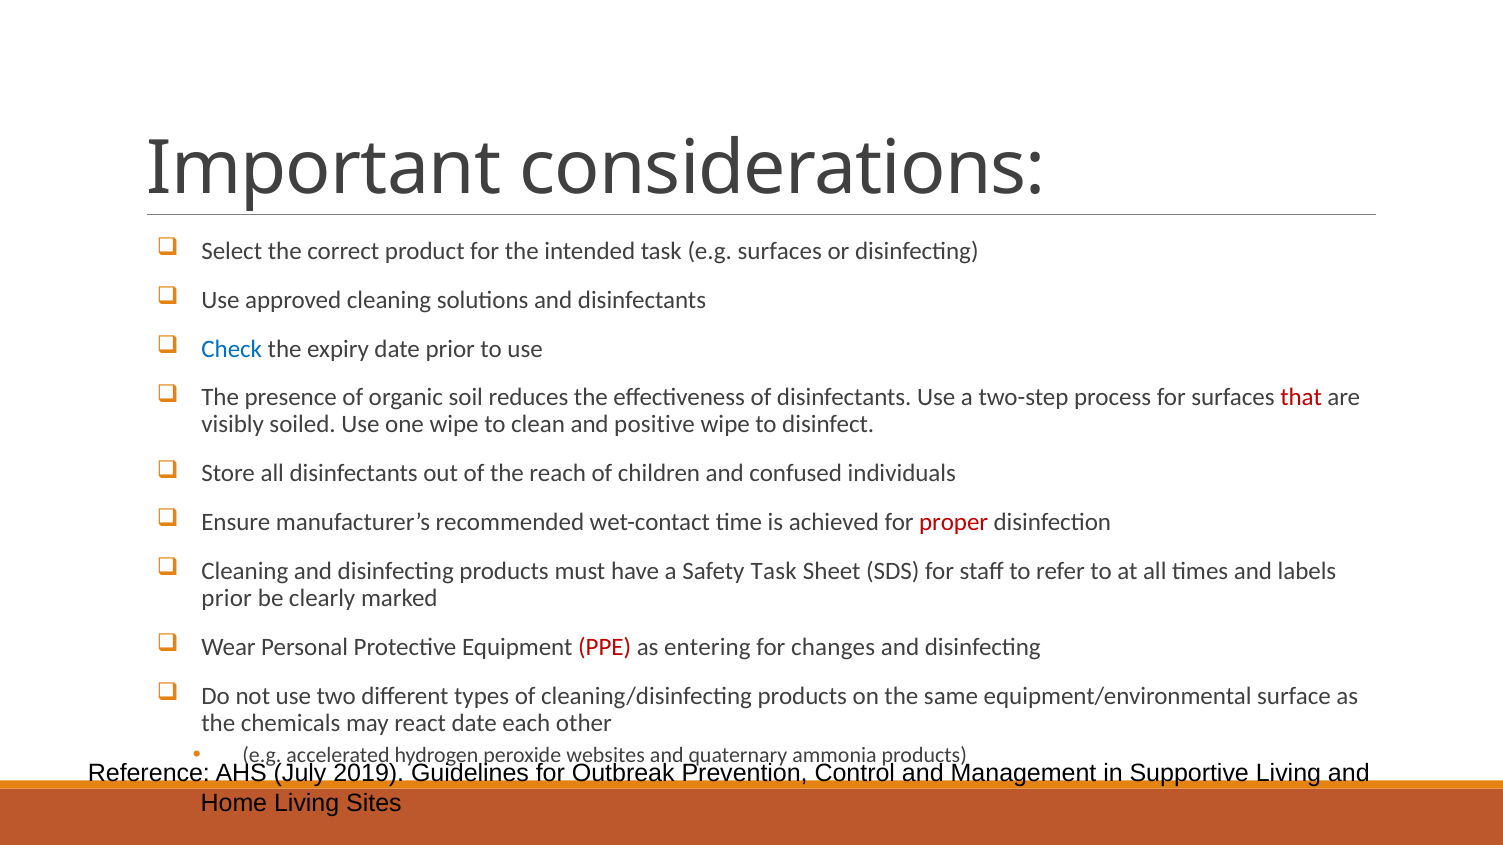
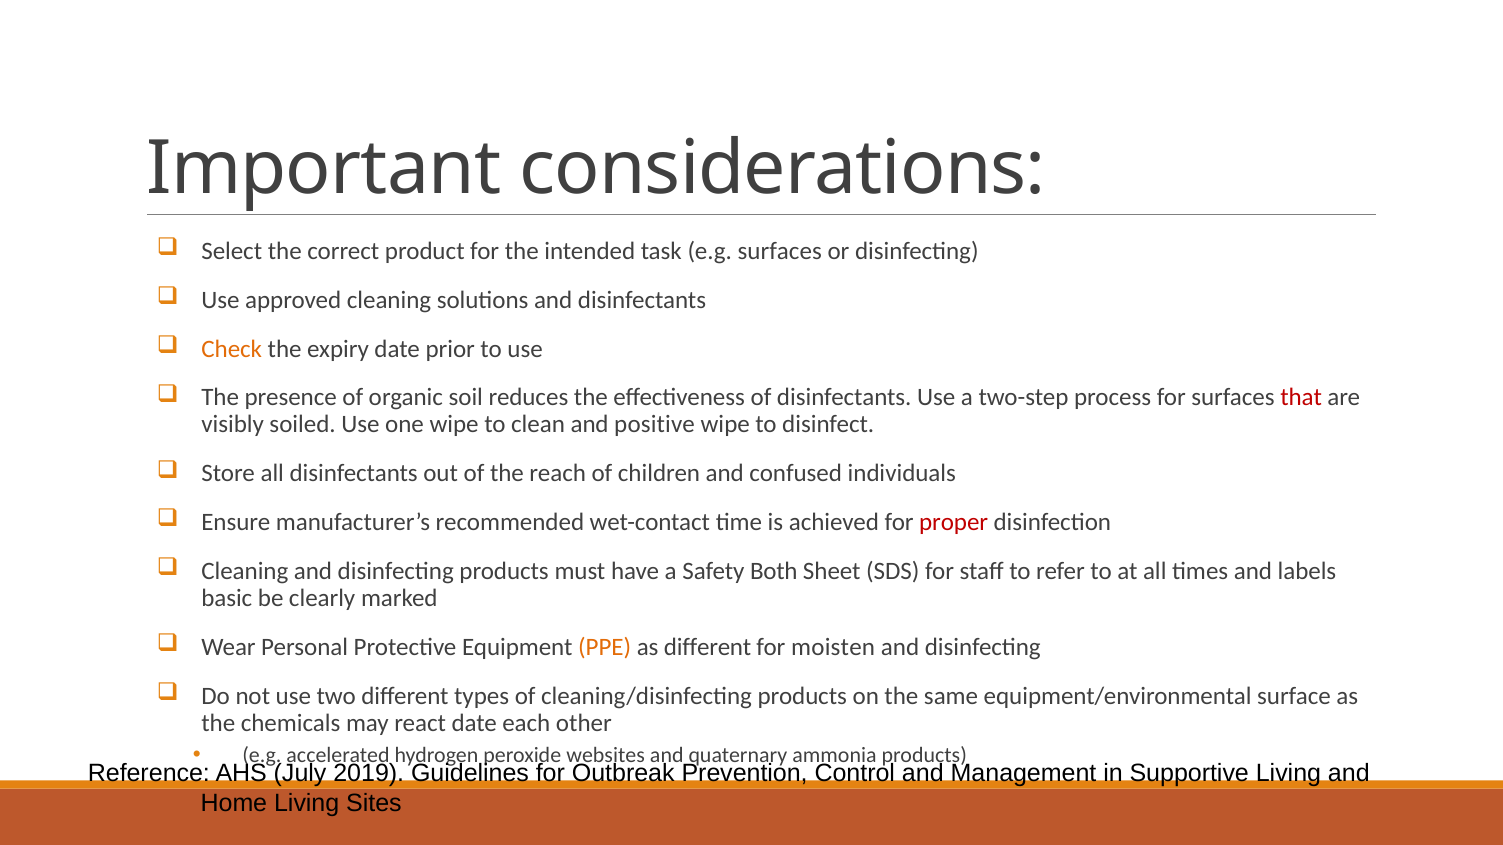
Check colour: blue -> orange (232, 349)
Safety Task: Task -> Both (774, 572)
prior: prior -> basic (227, 599)
PPE colour: red -> orange (605, 648)
as entering: entering -> different (708, 648)
changes: changes -> moisten (833, 648)
